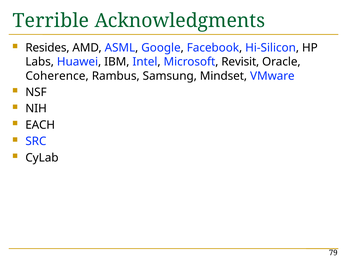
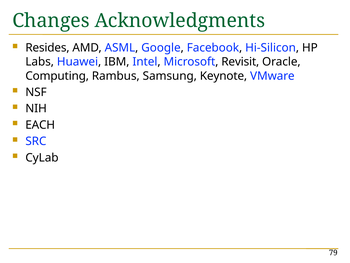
Terrible: Terrible -> Changes (51, 21)
Coherence: Coherence -> Computing (57, 76)
Mindset: Mindset -> Keynote (223, 76)
